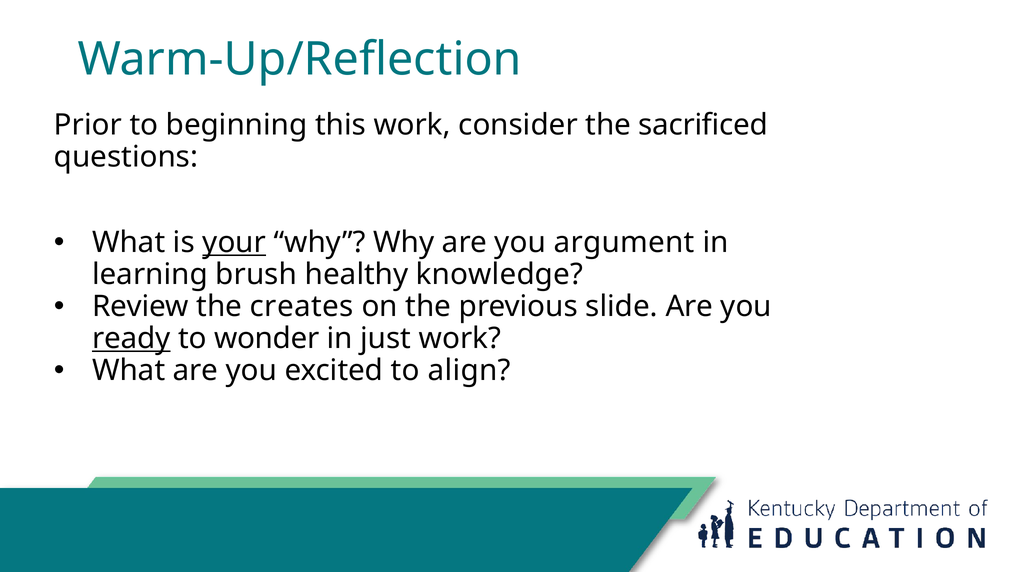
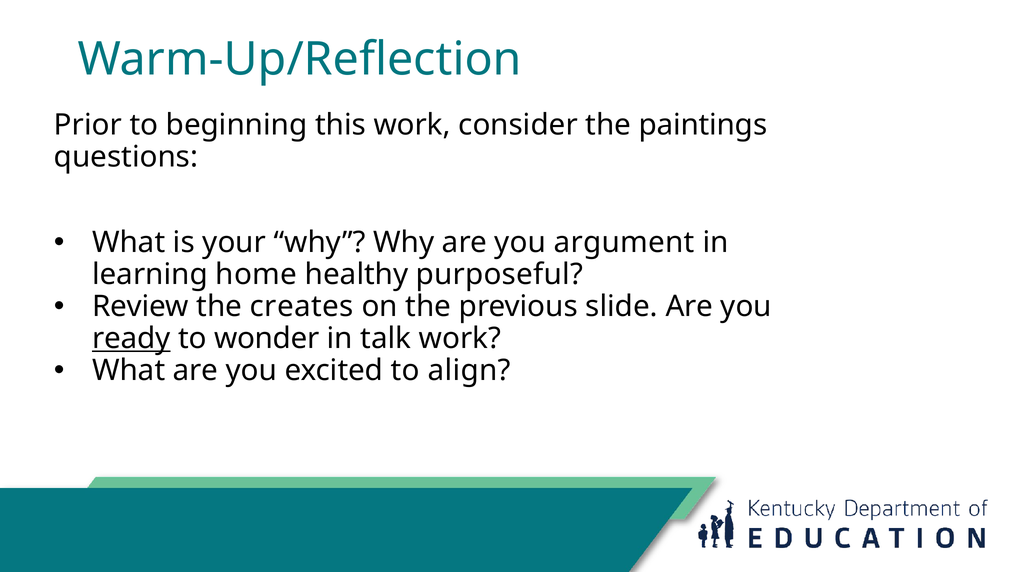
sacrificed: sacrificed -> paintings (703, 125)
your underline: present -> none (234, 242)
brush: brush -> home (256, 274)
knowledge: knowledge -> purposeful (499, 274)
just: just -> talk (386, 339)
